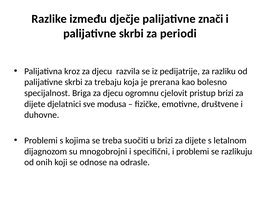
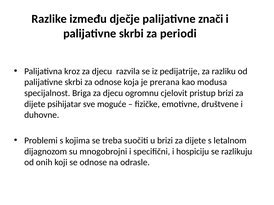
za trebaju: trebaju -> odnose (108, 82)
bolesno: bolesno -> modusa (212, 82)
djelatnici: djelatnici -> psihijatar (64, 104)
modusa: modusa -> moguće (112, 104)
i problemi: problemi -> hospiciju (193, 152)
